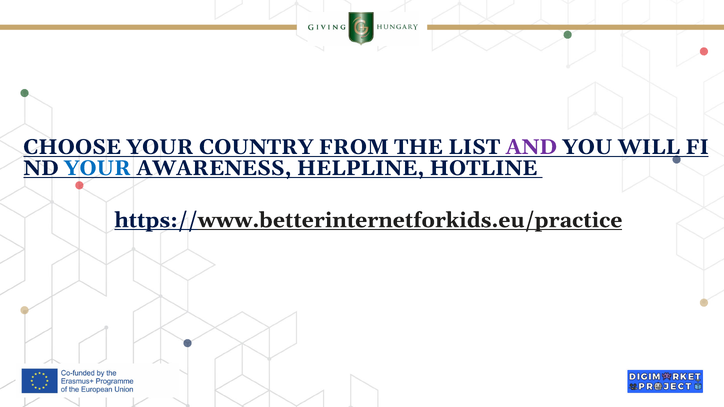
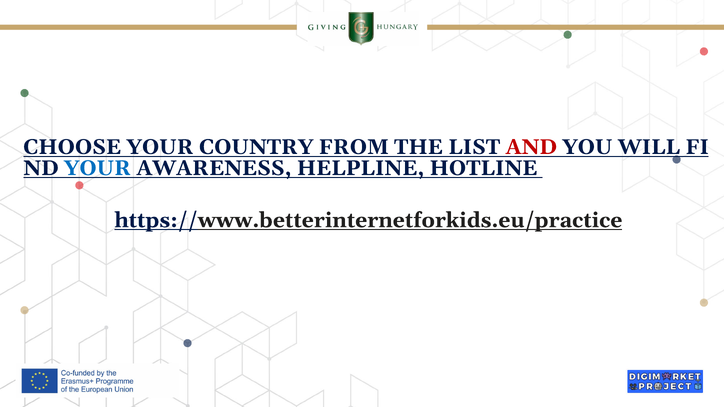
AND colour: purple -> red (531, 147)
